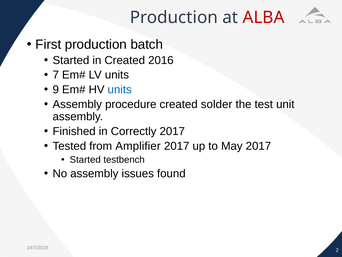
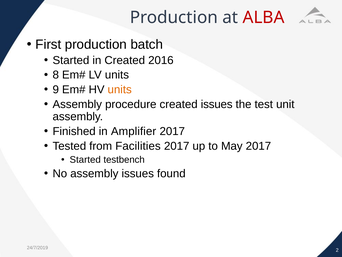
7: 7 -> 8 (56, 75)
units colour: blue -> orange (120, 89)
created solder: solder -> issues (217, 104)
Correctly: Correctly -> Amplifier (134, 131)
Amplifier: Amplifier -> Facilities (138, 146)
